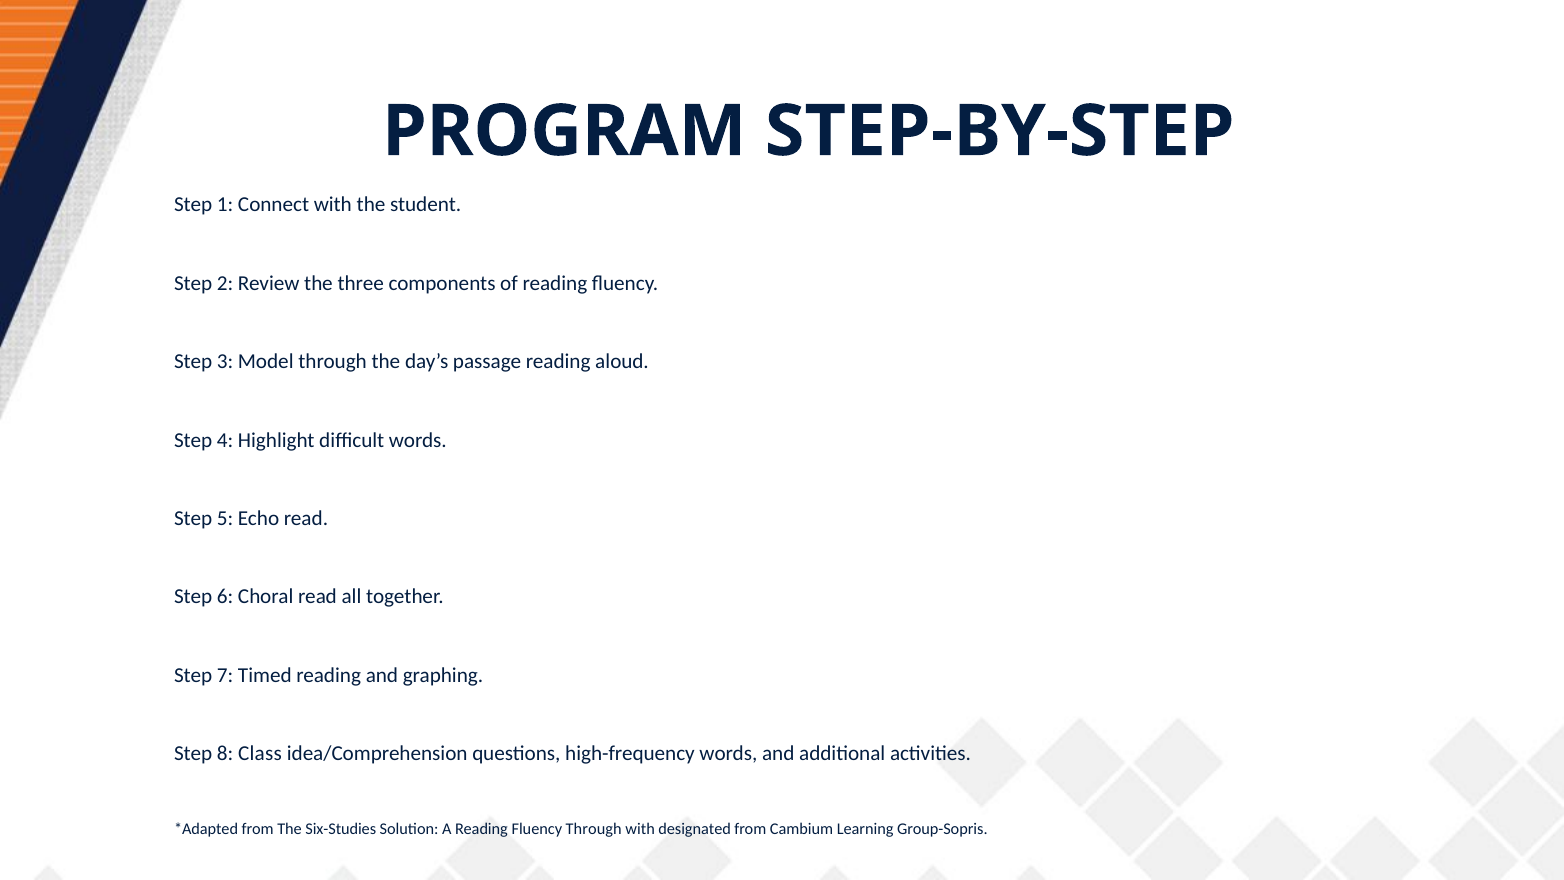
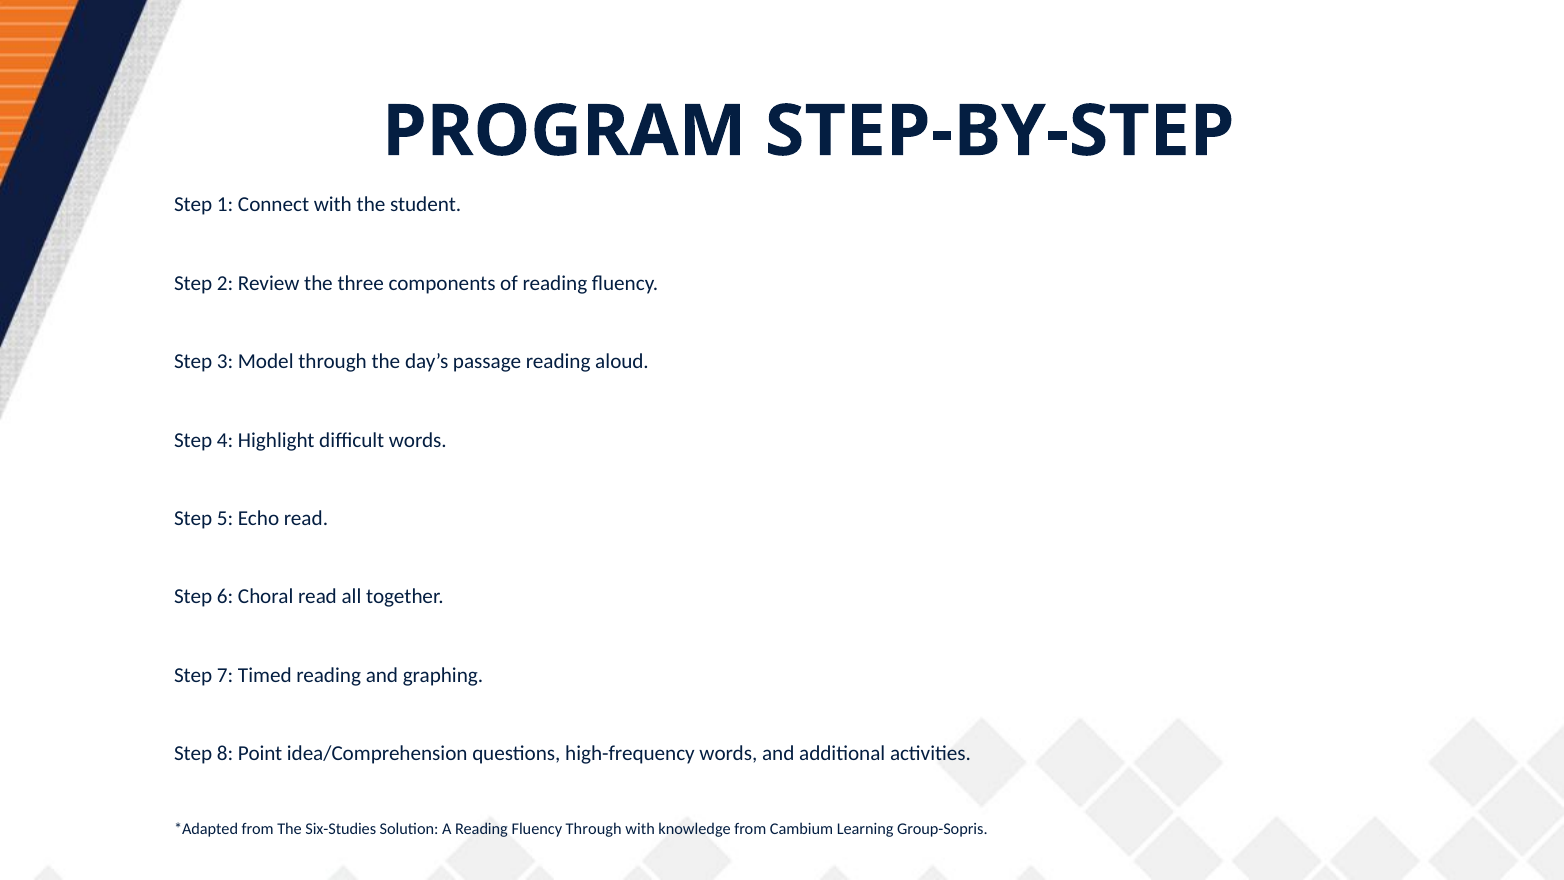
Class: Class -> Point (260, 753)
designated: designated -> knowledge (695, 829)
